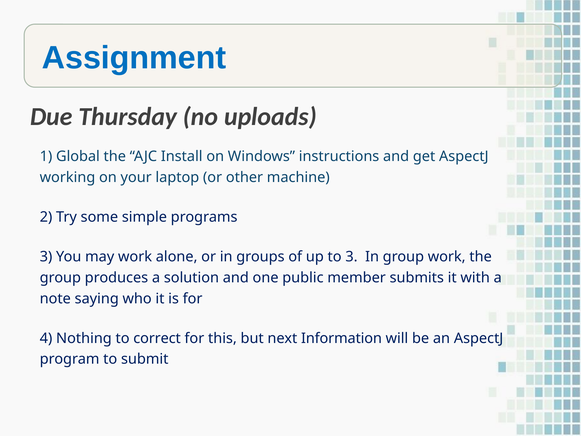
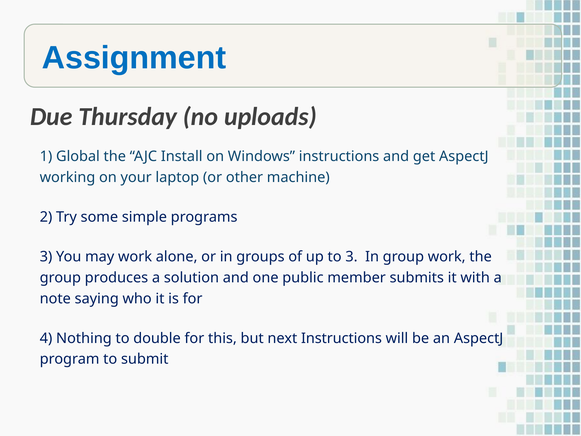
correct: correct -> double (157, 338)
next Information: Information -> Instructions (341, 338)
